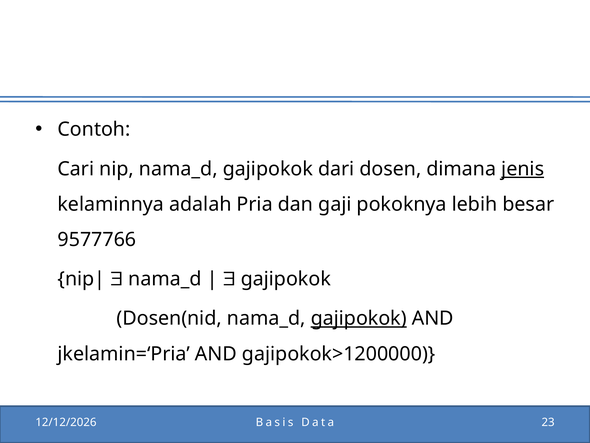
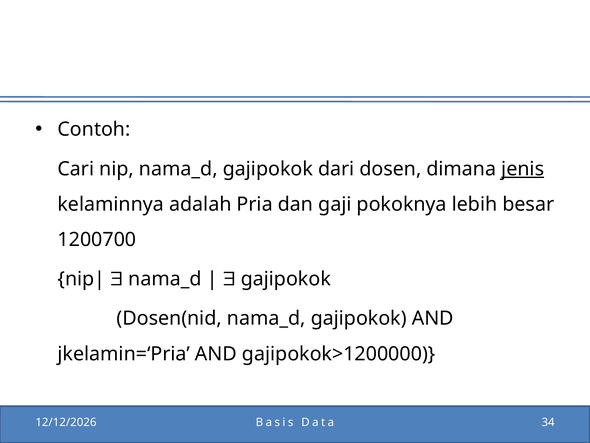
9577766: 9577766 -> 1200700 (97, 239)
gajipokok underline: present -> none (359, 318)
23: 23 -> 34 (548, 422)
